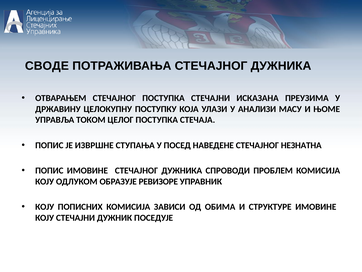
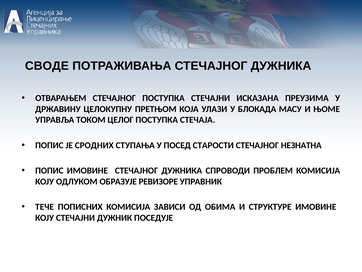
ПОСТУПКУ: ПОСТУПКУ -> ПРЕТЊОМ (156, 109)
АНАЛИЗИ: АНАЛИЗИ -> БЛОКАДА (257, 109)
ИЗВРШНЕ: ИЗВРШНЕ -> СРОДНИХ (94, 145)
НАВЕДЕНЕ: НАВЕДЕНЕ -> СТАРОСТИ (213, 145)
КОЈУ: КОЈУ -> ТЕЧЕ (45, 207)
